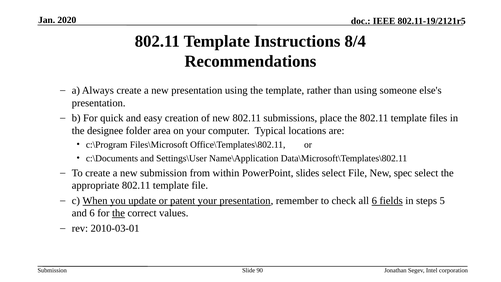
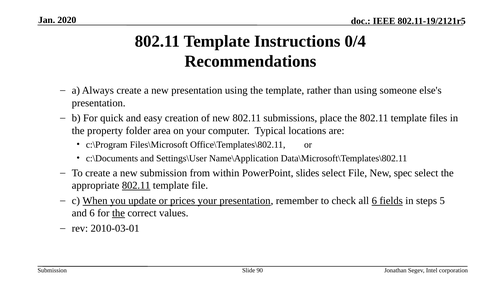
8/4: 8/4 -> 0/4 (355, 41)
designee: designee -> property (105, 130)
802.11 underline: none -> present (136, 185)
patent: patent -> prices (183, 201)
